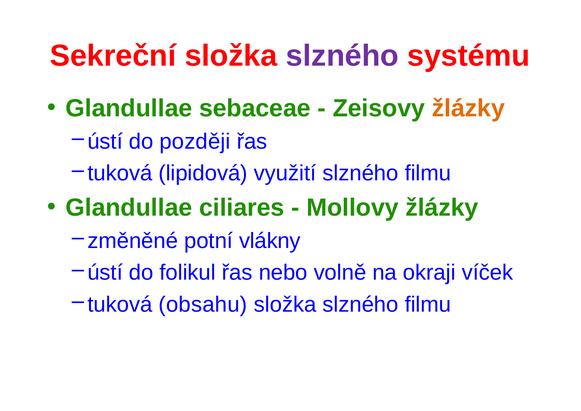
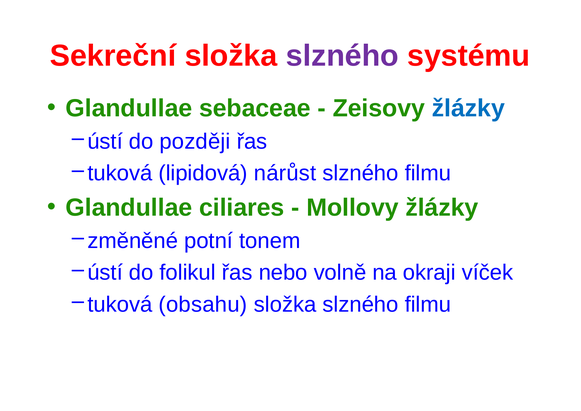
žlázky colour: orange -> blue (468, 108)
využití: využití -> nárůst (285, 173)
vlákny: vlákny -> tonem (270, 241)
